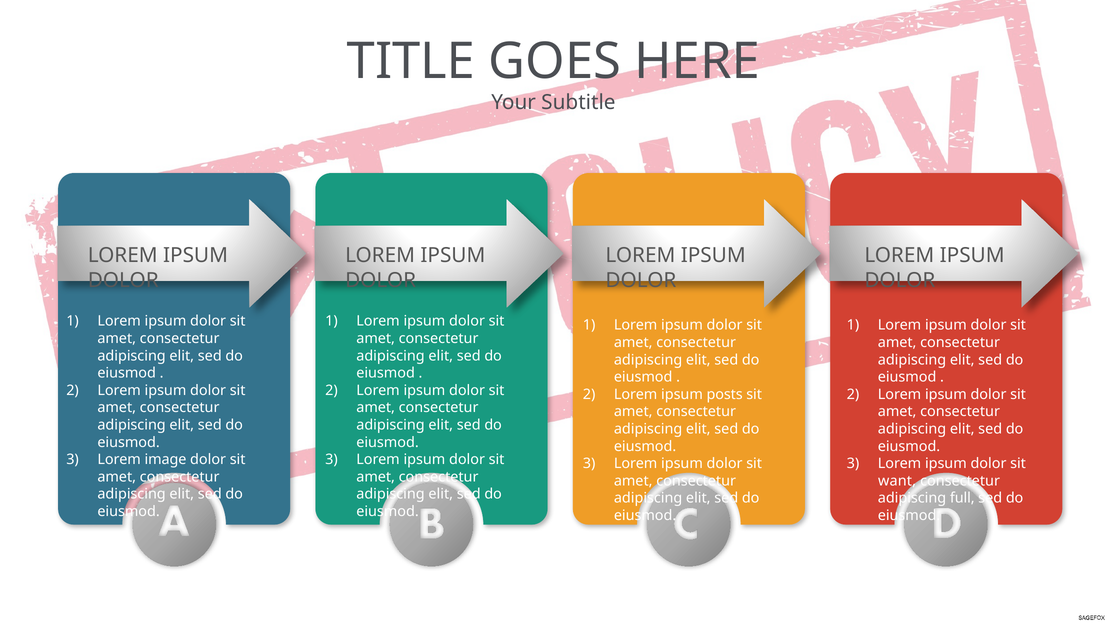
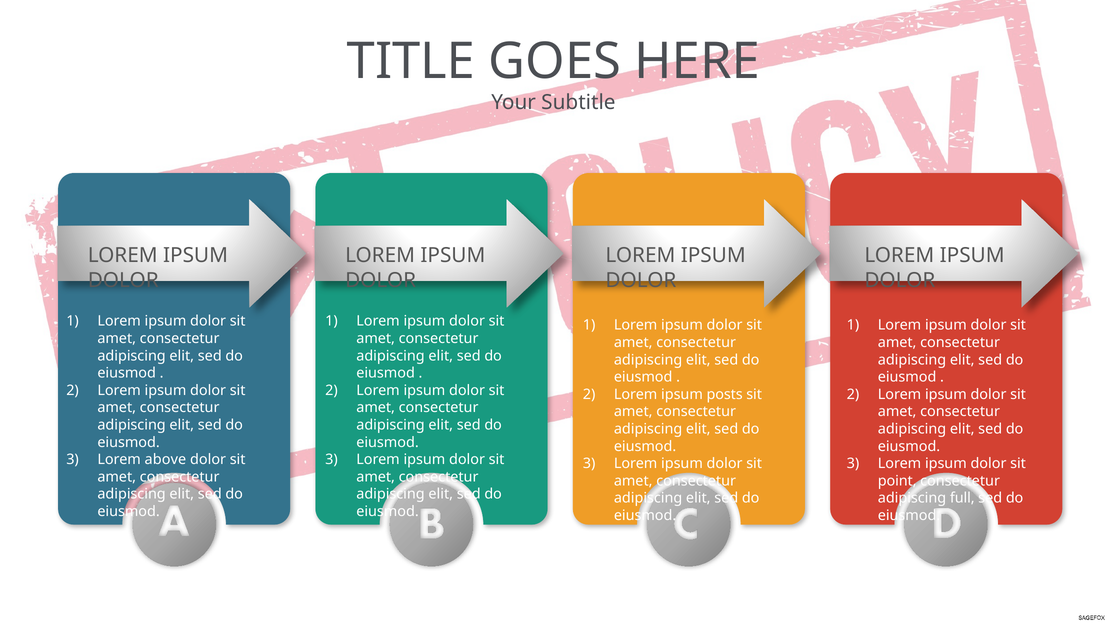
image: image -> above (165, 459)
want: want -> point (897, 481)
